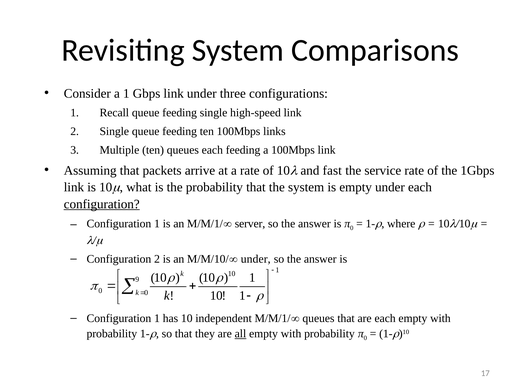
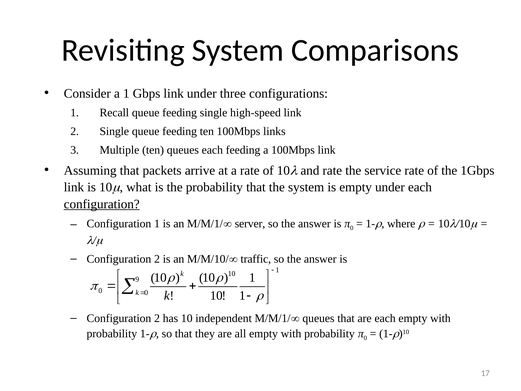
and fast: fast -> rate (332, 170)
M/M/10/ under: under -> traffic (256, 259)
1: 1 -> 2 (157, 318)
all underline: present -> none (240, 333)
